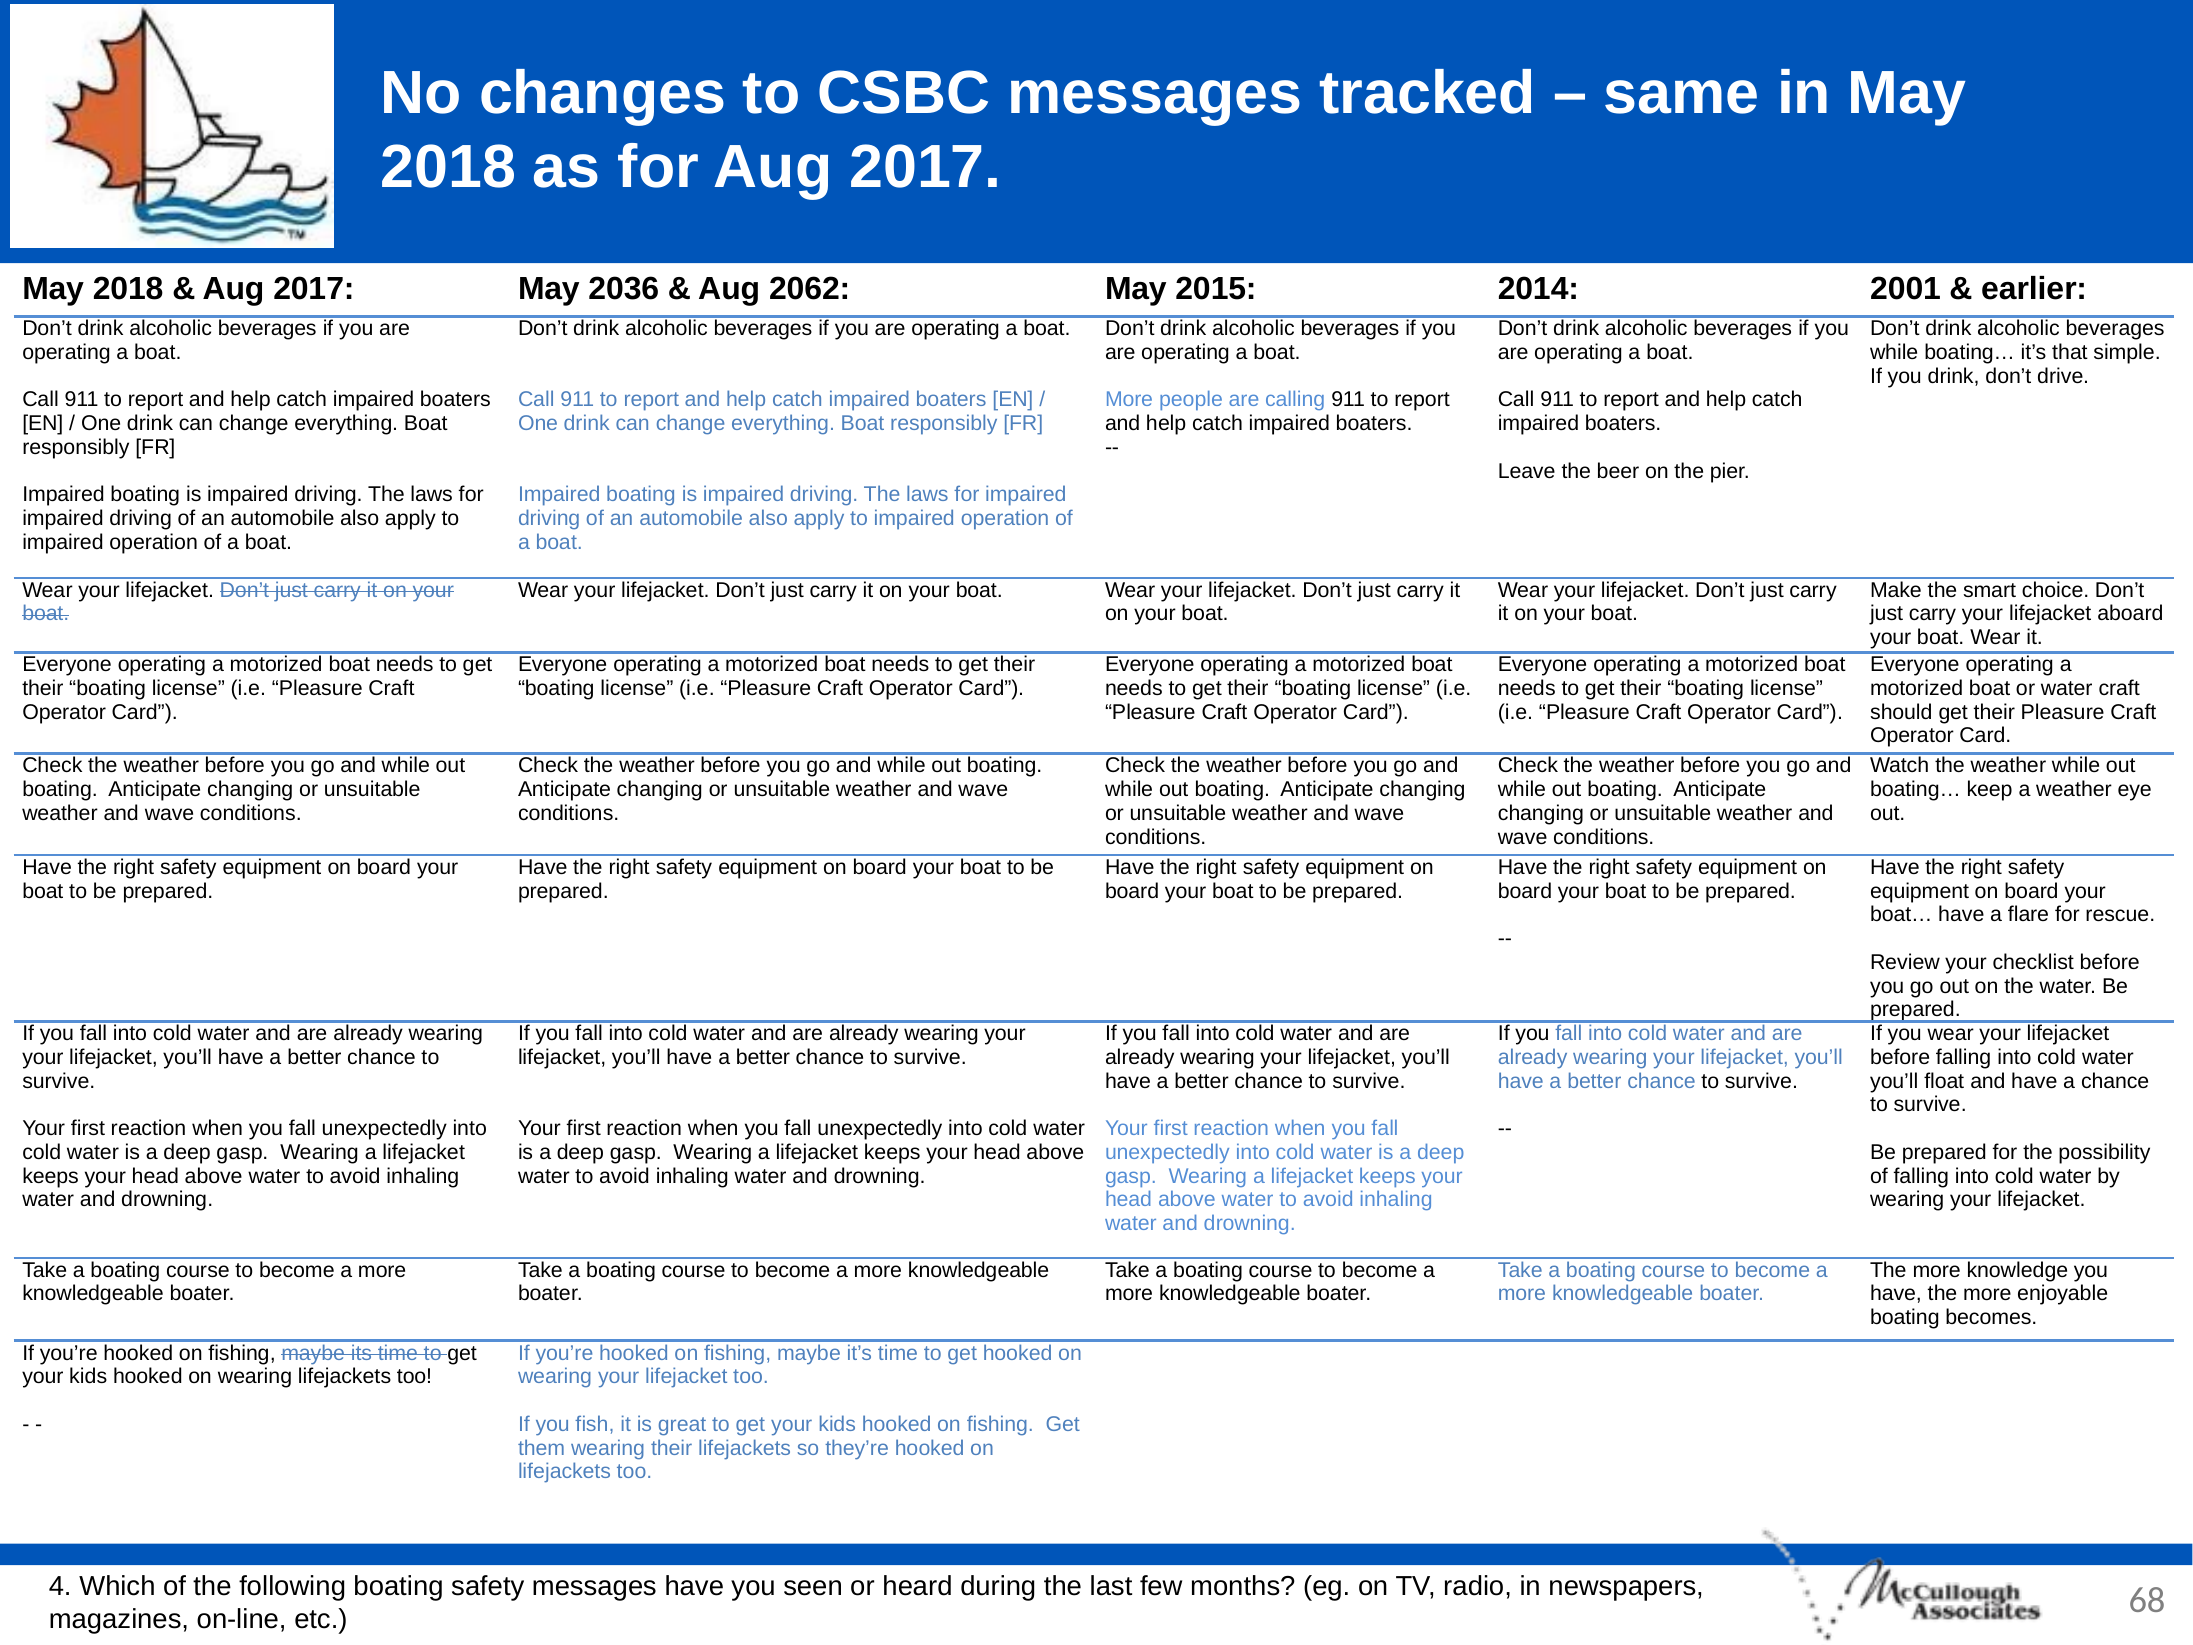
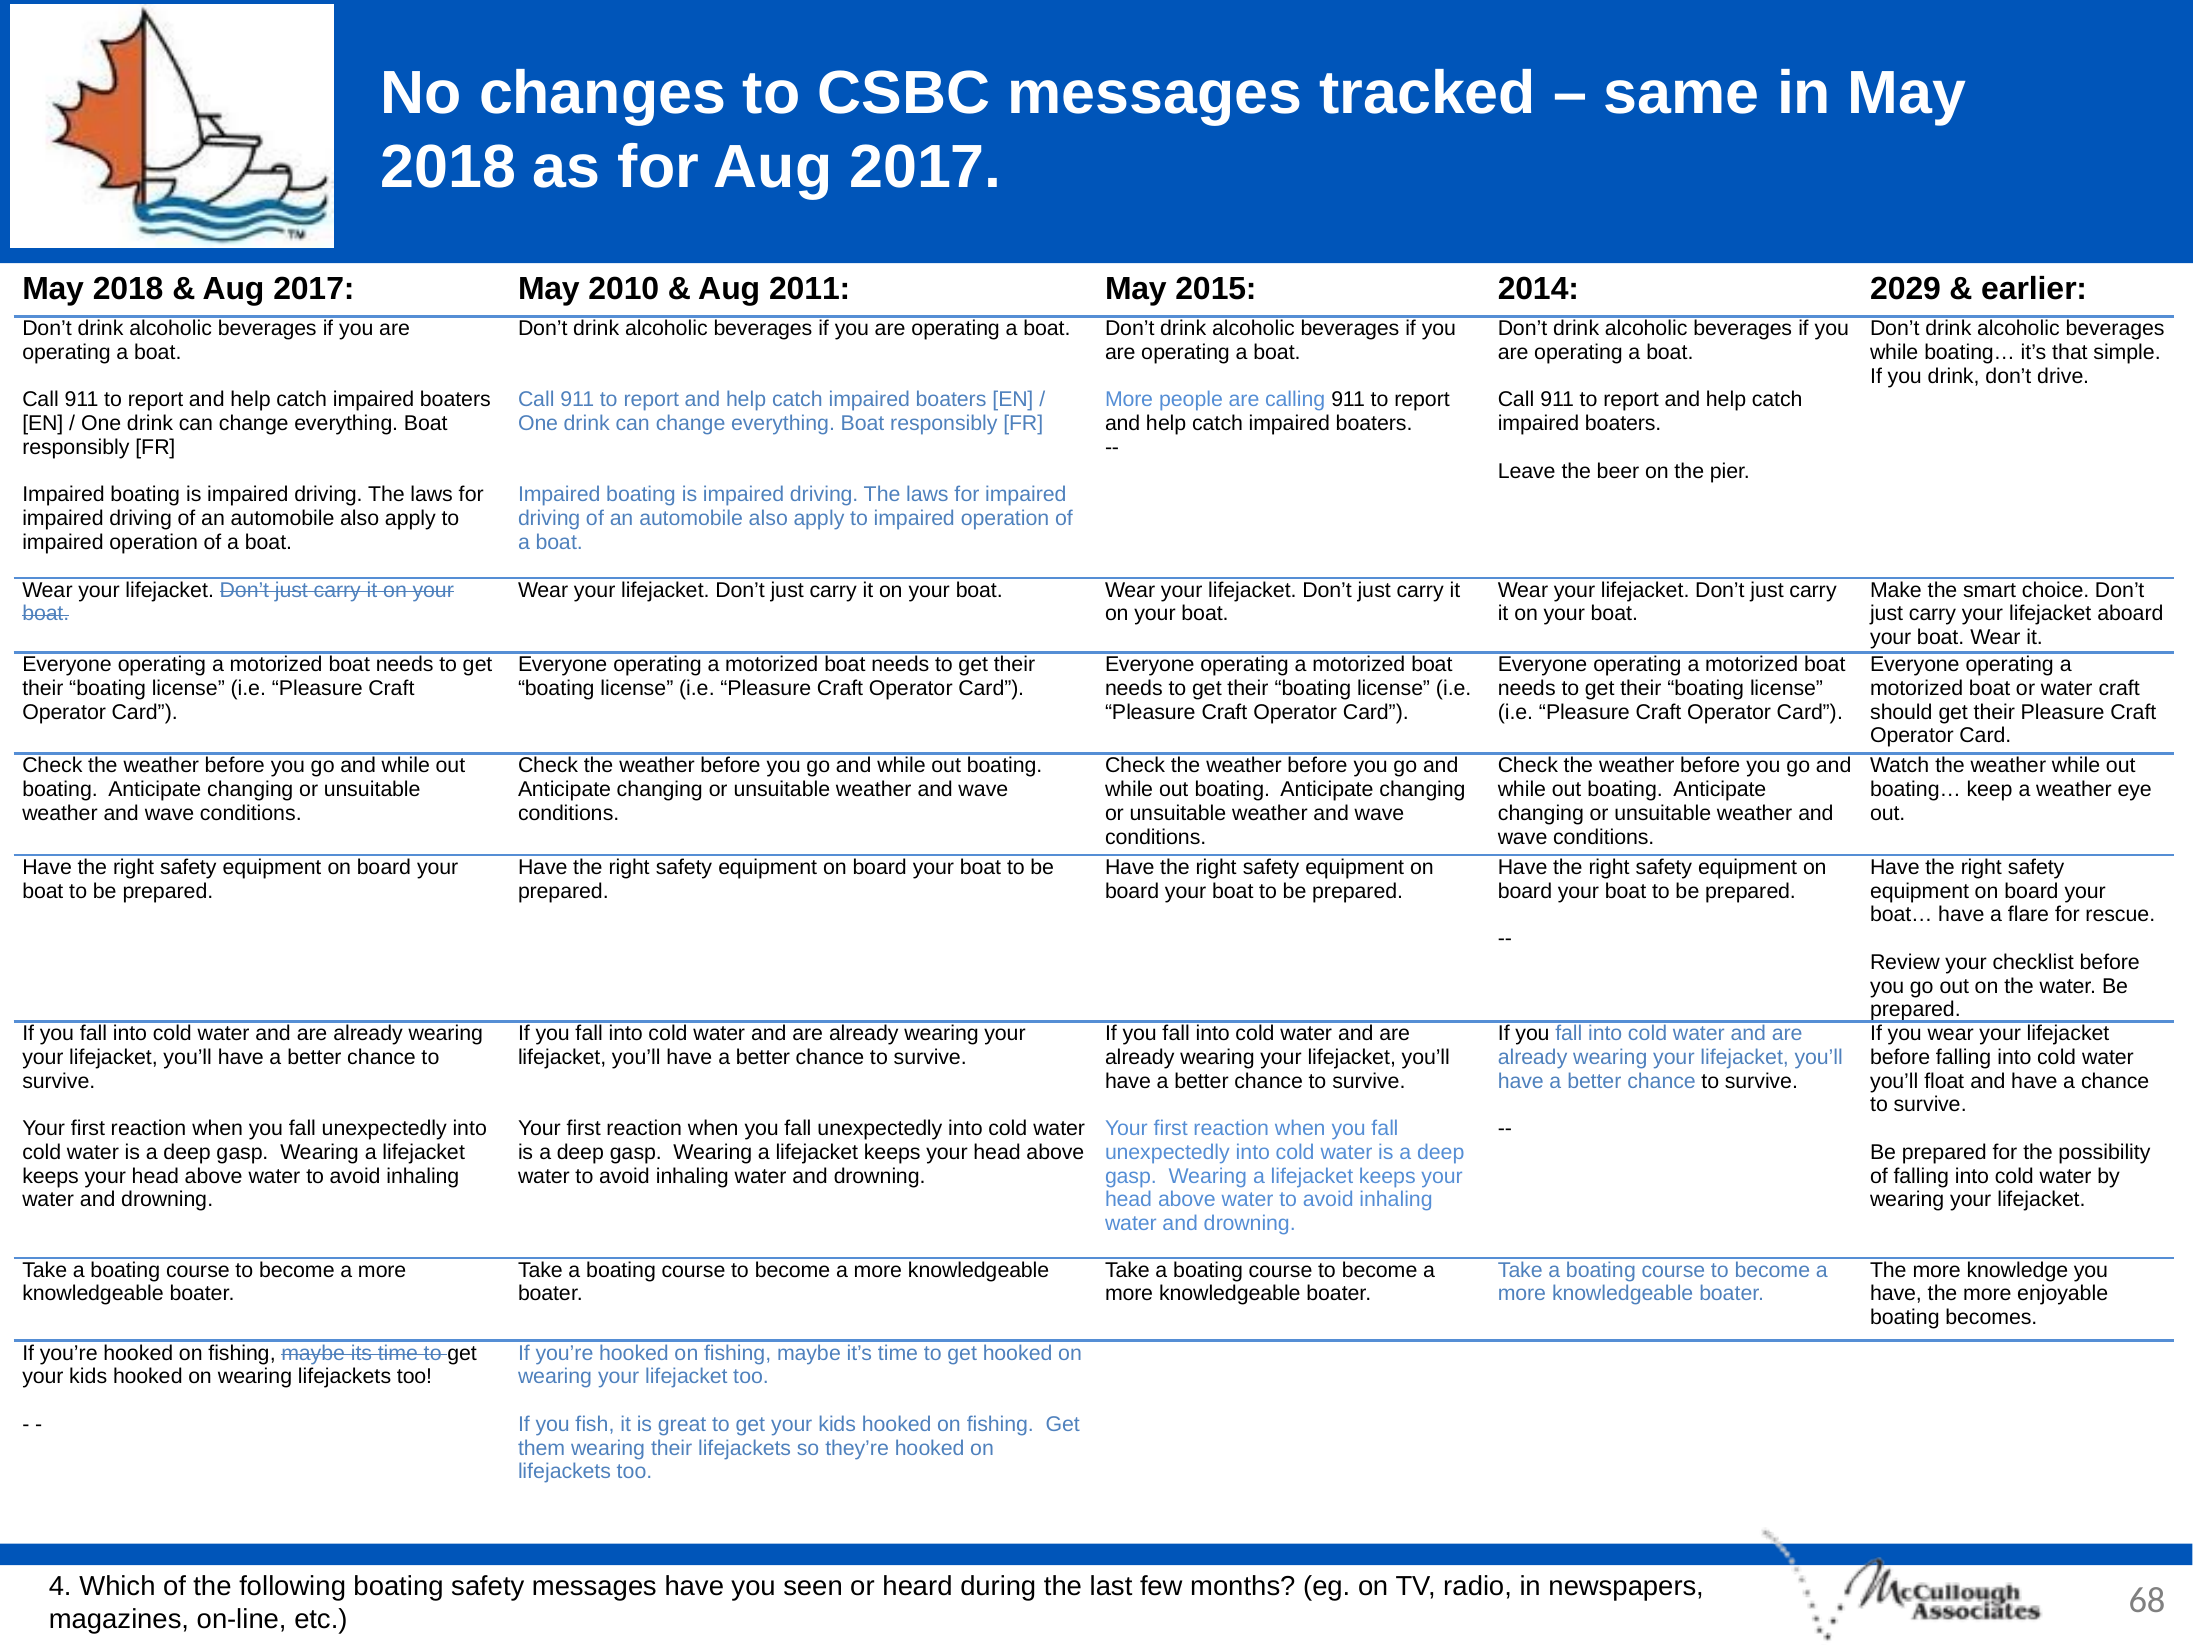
2036: 2036 -> 2010 (624, 289)
2062: 2062 -> 2011 (810, 289)
2001: 2001 -> 2029 (1906, 289)
